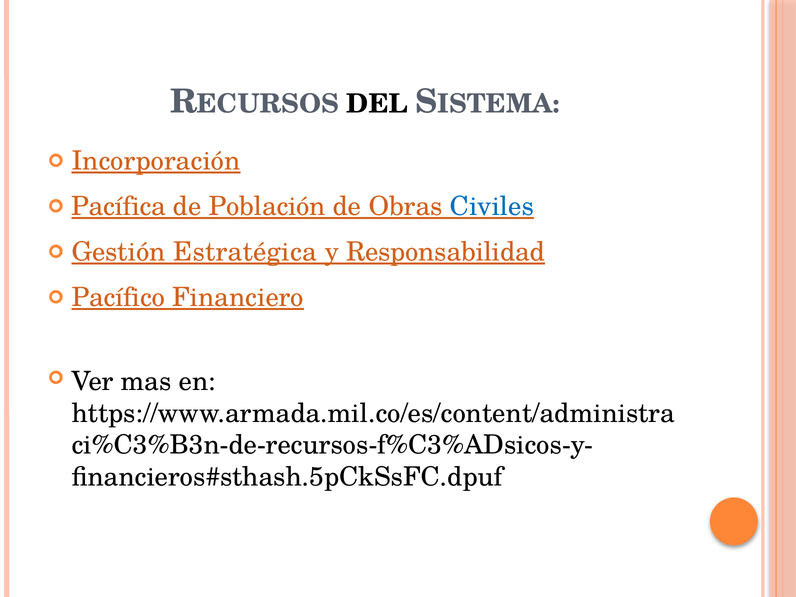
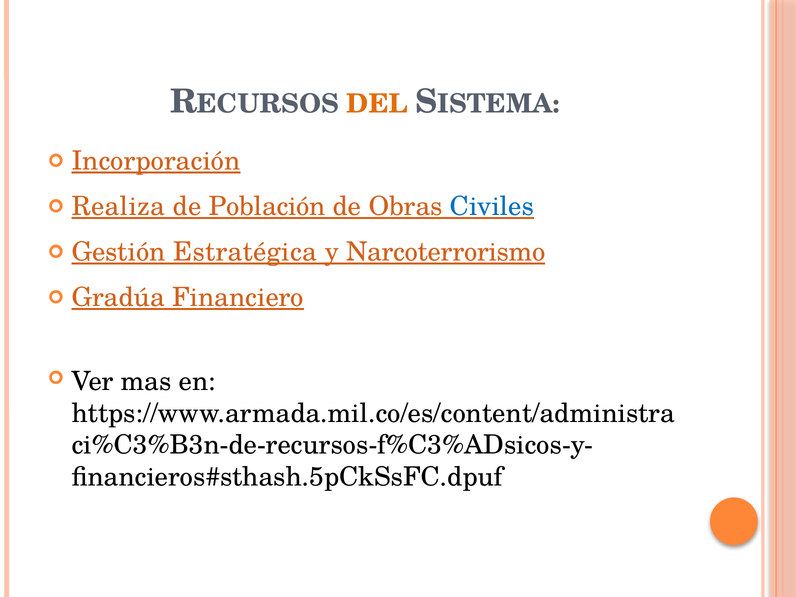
DEL colour: black -> orange (377, 104)
Pacífica: Pacífica -> Realiza (118, 207)
Responsabilidad: Responsabilidad -> Narcoterrorismo (446, 252)
Pacífico: Pacífico -> Gradúa (118, 298)
